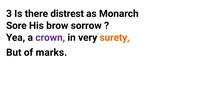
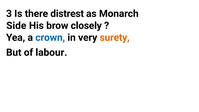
Sore: Sore -> Side (16, 26)
sorrow: sorrow -> closely (86, 26)
crown colour: purple -> blue (50, 38)
marks: marks -> labour (51, 52)
